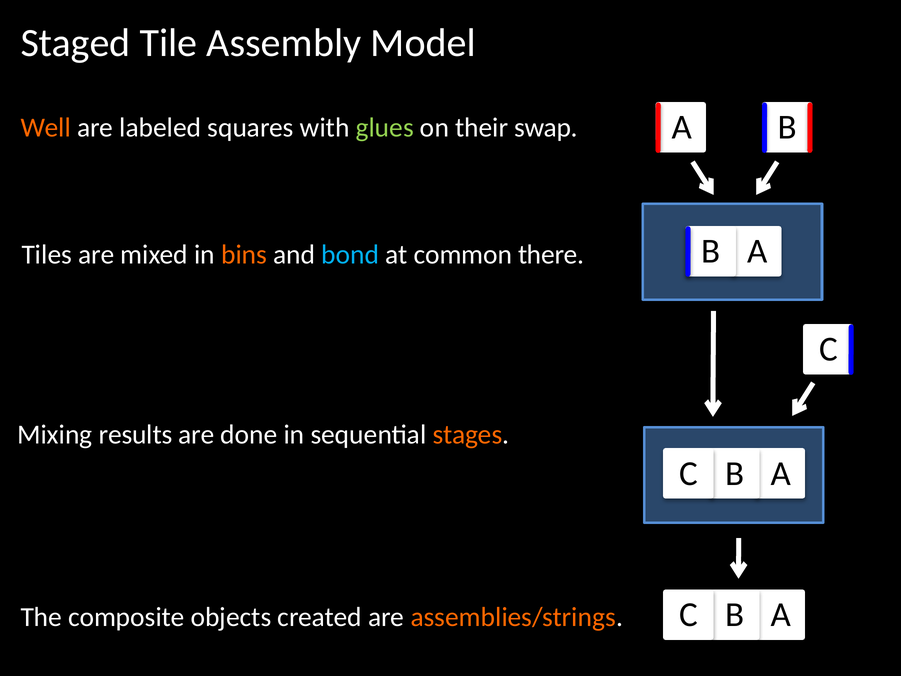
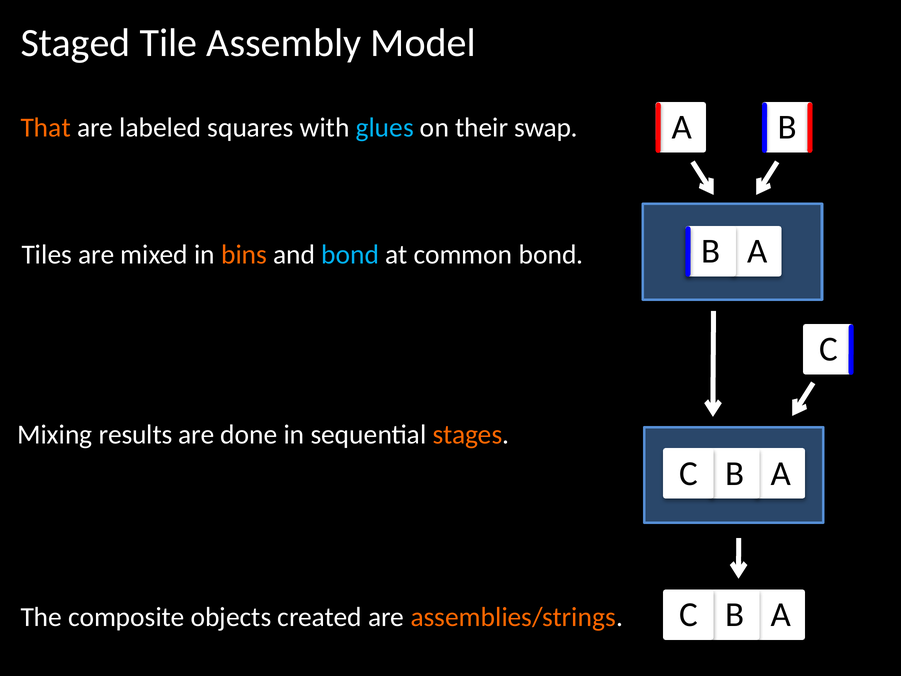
Well: Well -> That (46, 128)
glues colour: light green -> light blue (385, 128)
common there: there -> bond (551, 255)
